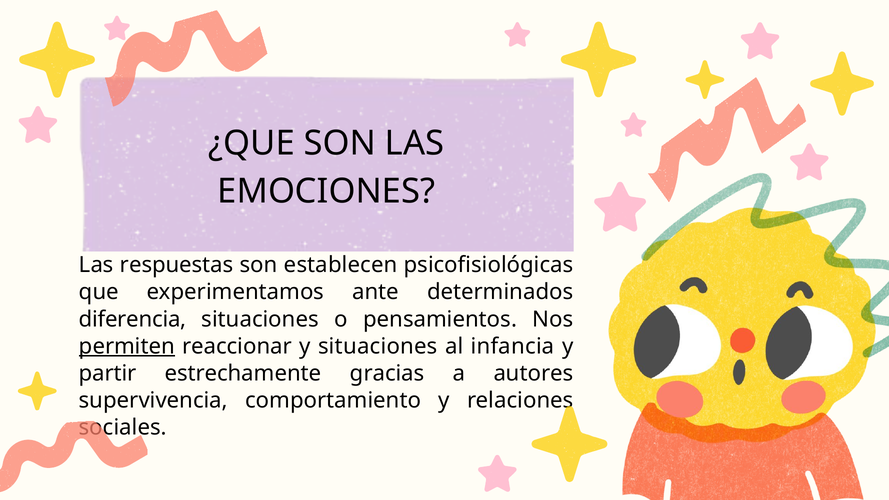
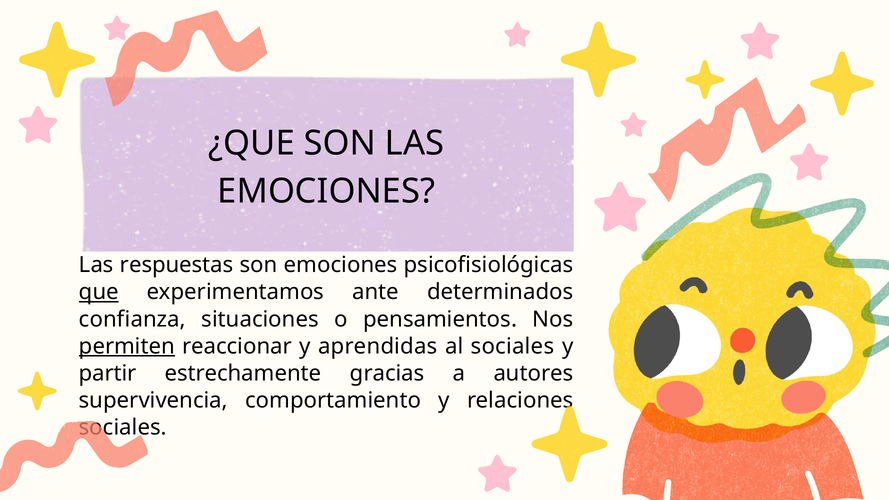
son establecen: establecen -> emociones (341, 265)
que underline: none -> present (99, 292)
diferencia: diferencia -> confianza (132, 319)
y situaciones: situaciones -> aprendidas (378, 346)
al infancia: infancia -> sociales (513, 346)
